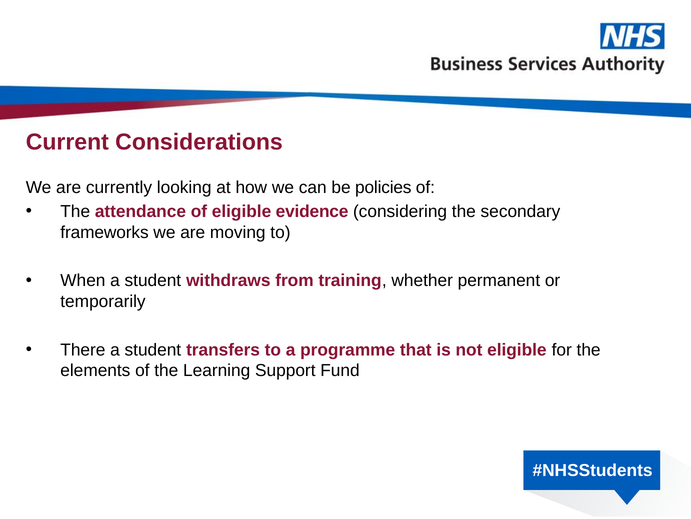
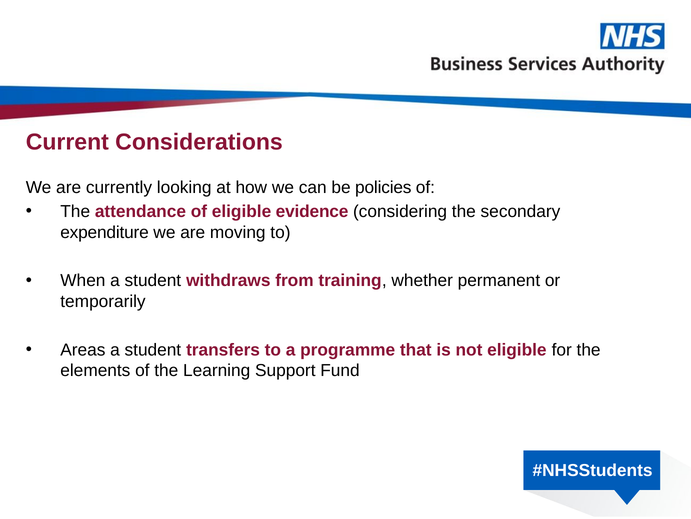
frameworks: frameworks -> expenditure (105, 232)
There: There -> Areas (83, 349)
